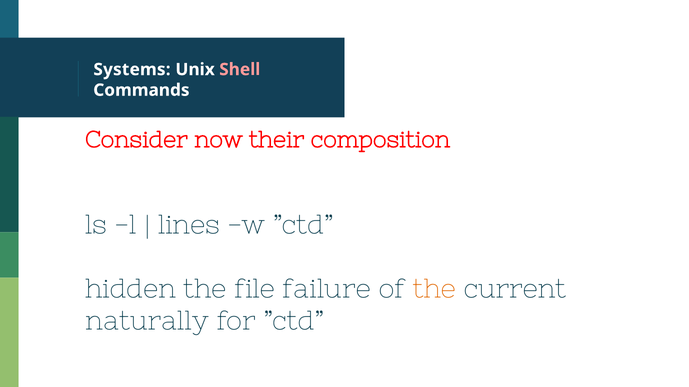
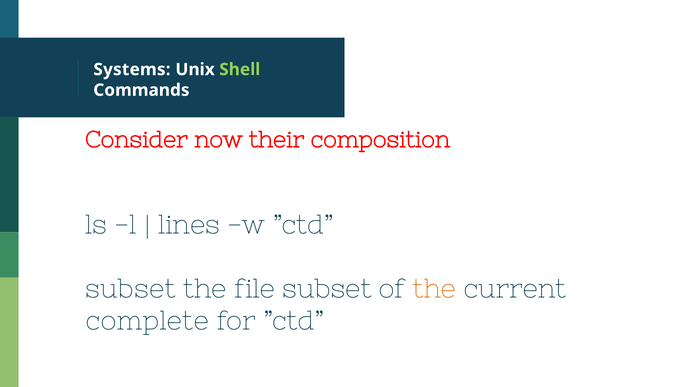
Shell colour: pink -> light green (240, 70)
hidden: hidden -> subset (130, 289)
file failure: failure -> subset (327, 289)
naturally: naturally -> complete (147, 322)
